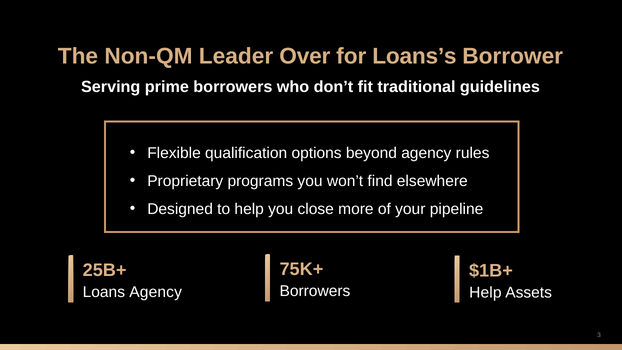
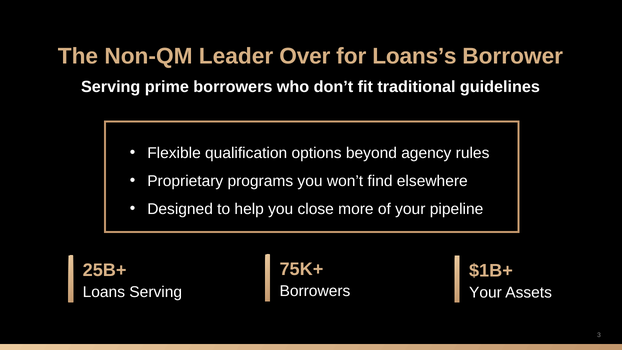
Loans Agency: Agency -> Serving (156, 292)
Help: Help -> Your (485, 292)
